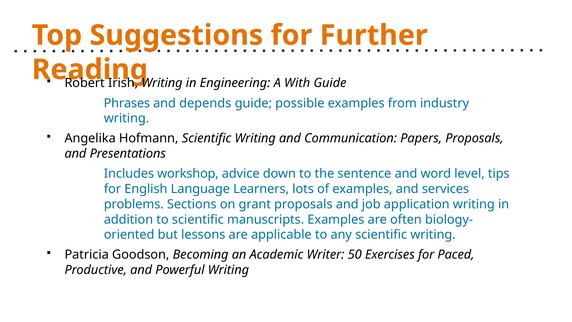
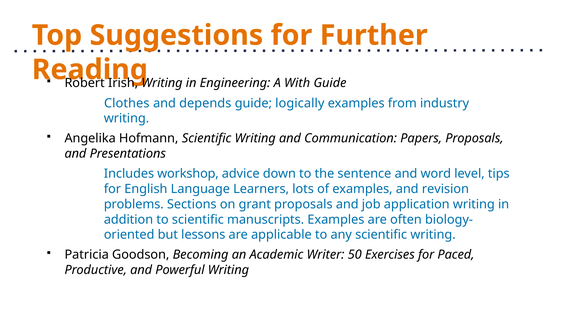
Phrases: Phrases -> Clothes (127, 103)
possible: possible -> logically (300, 103)
services: services -> revision (445, 189)
